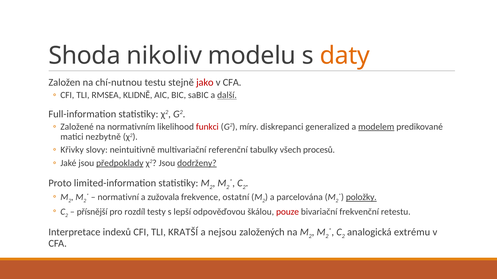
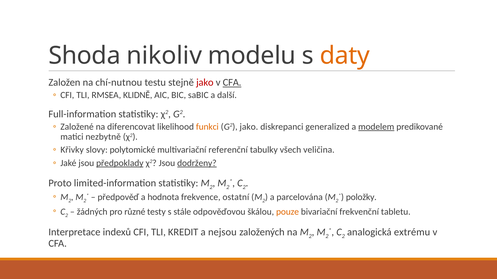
CFA underline: none -> present (232, 83)
další underline: present -> none (227, 95)
normativním: normativním -> diferencovat (131, 127)
funkci colour: red -> orange (207, 127)
G2 míry: míry -> jako (249, 127)
neintuitivně: neintuitivně -> polytomické (133, 150)
procesů: procesů -> veličina (319, 150)
normativní: normativní -> předpověď (118, 198)
zužovala: zužovala -> hodnota (163, 198)
položky underline: present -> none (361, 198)
přísnější: přísnější -> žádných (92, 212)
rozdíl: rozdíl -> různé (135, 212)
lepší: lepší -> stále (182, 212)
pouze colour: red -> orange (288, 212)
retestu: retestu -> tabletu (396, 212)
KRATŠÍ: KRATŠÍ -> KREDIT (183, 233)
